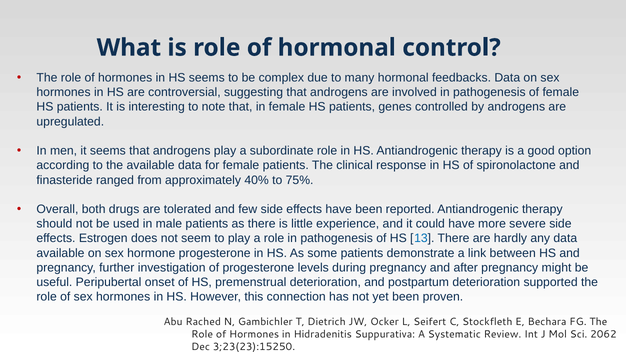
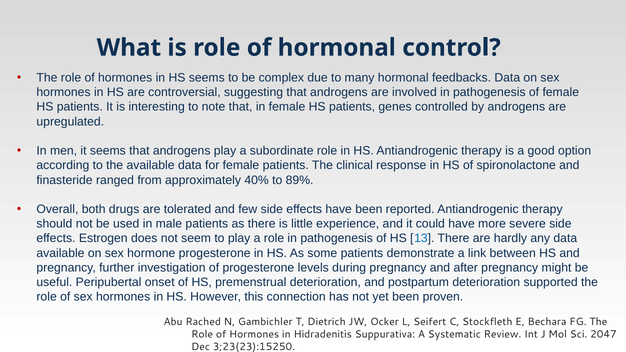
75%: 75% -> 89% (300, 180)
2062: 2062 -> 2047 (603, 334)
